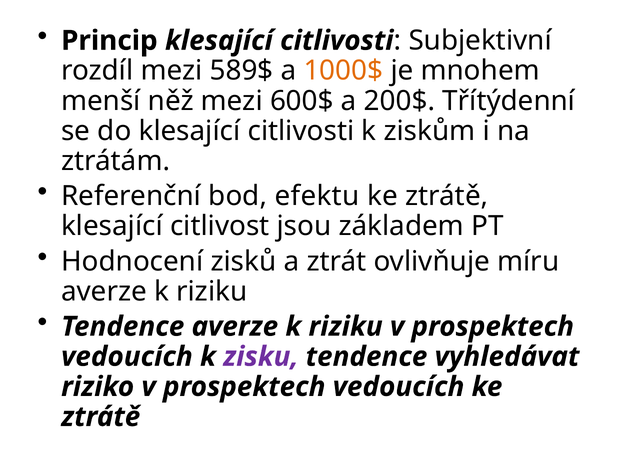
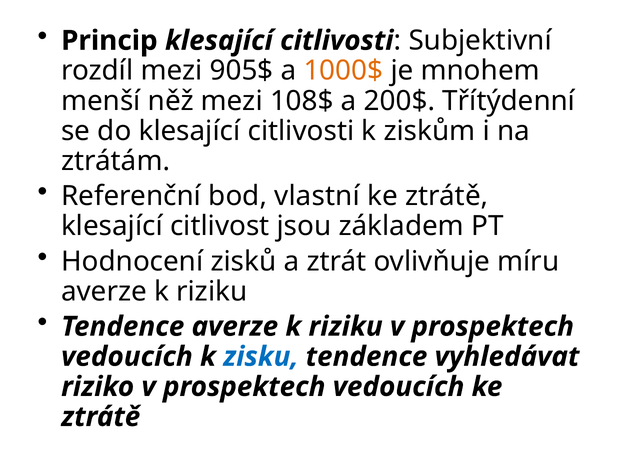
589$: 589$ -> 905$ (242, 71)
600$: 600$ -> 108$ (302, 101)
efektu: efektu -> vlastní (317, 196)
zisku colour: purple -> blue (261, 357)
